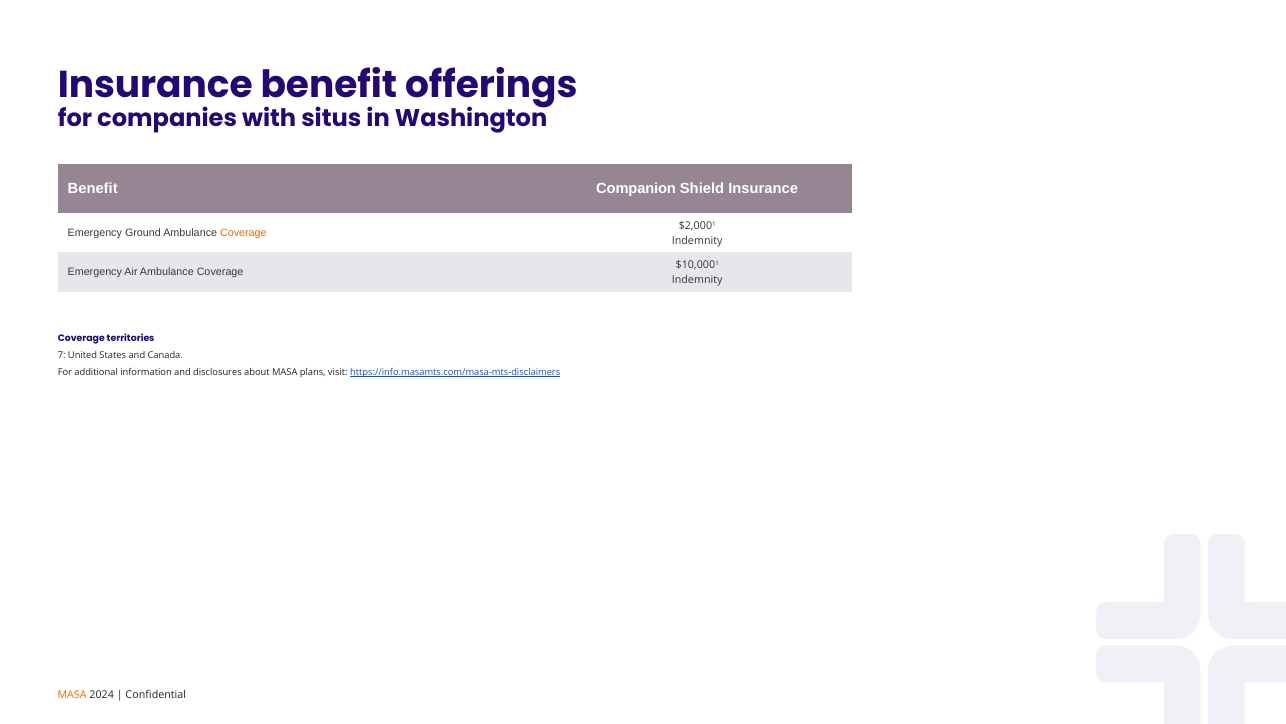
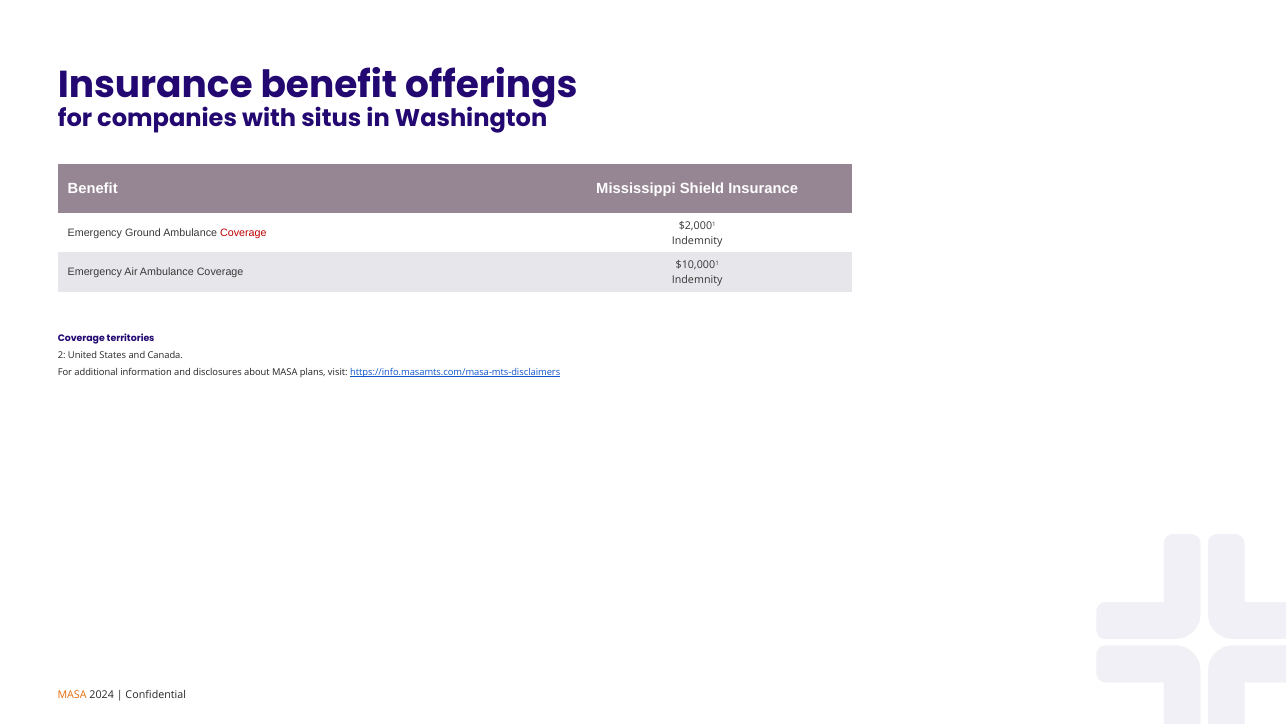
Companion: Companion -> Mississippi (636, 189)
Coverage colour: orange -> red (243, 233)
7: 7 -> 2 (62, 355)
